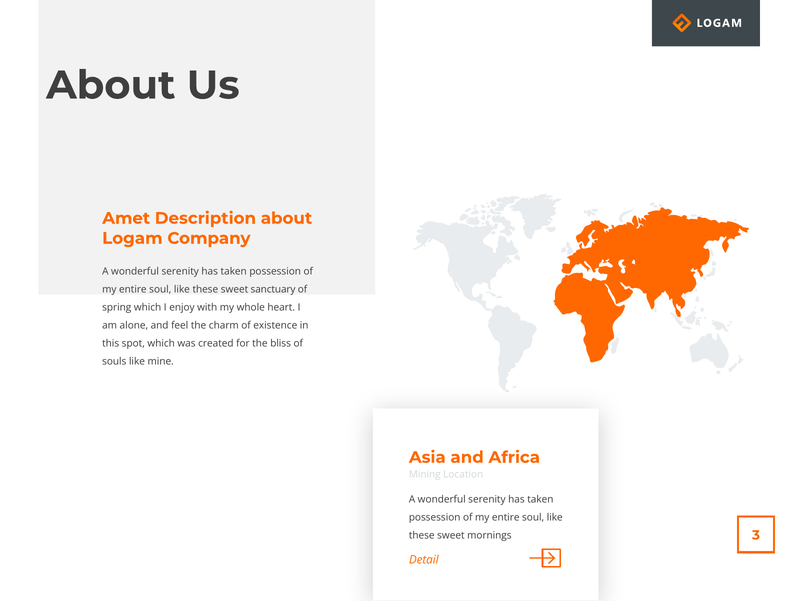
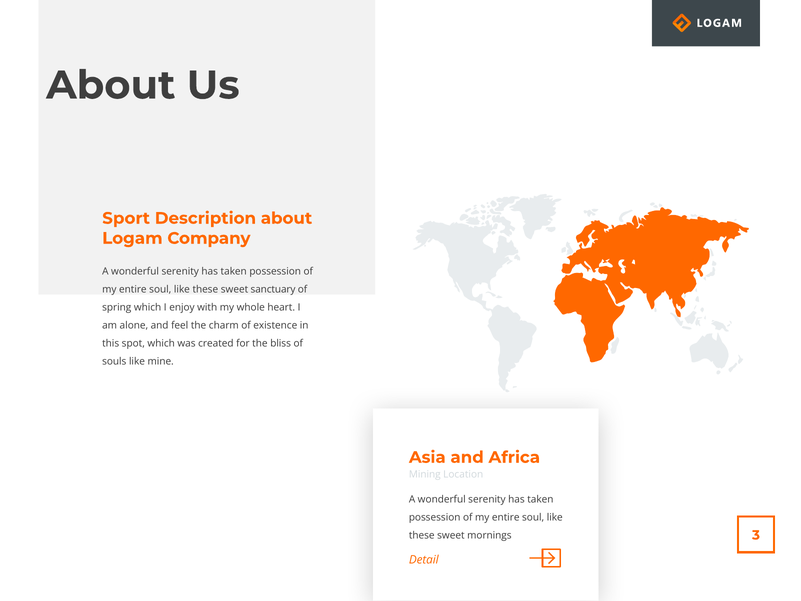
Amet: Amet -> Sport (126, 218)
